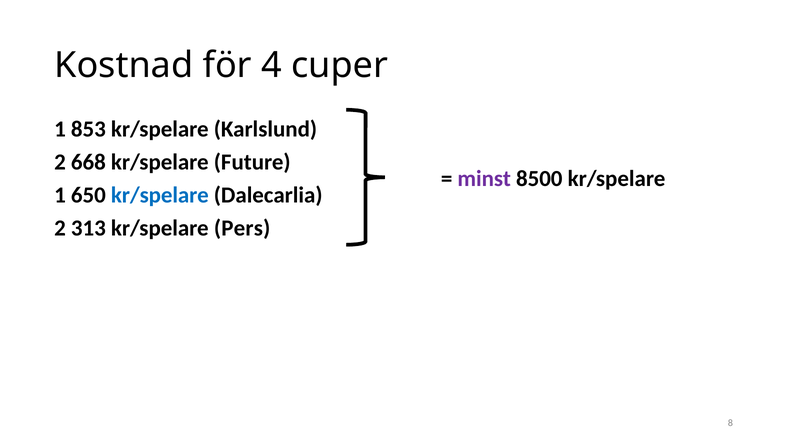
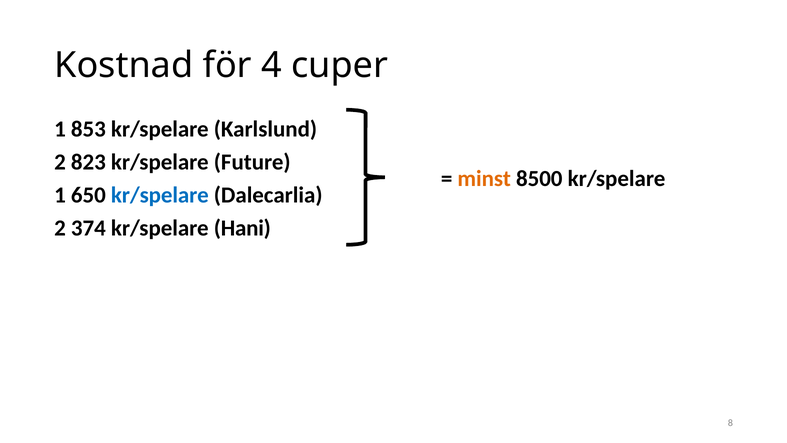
668: 668 -> 823 (88, 162)
minst colour: purple -> orange (484, 179)
313: 313 -> 374 (88, 228)
Pers: Pers -> Hani (242, 228)
